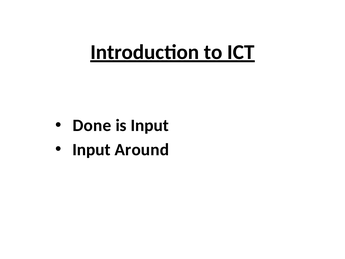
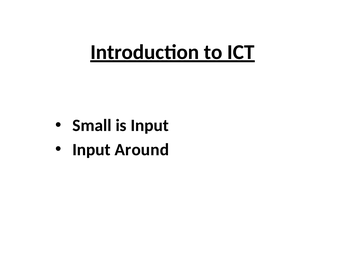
Done: Done -> Small (92, 125)
